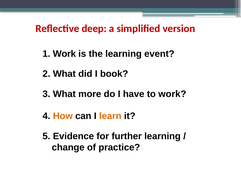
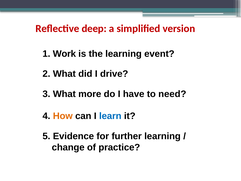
book: book -> drive (114, 74)
to work: work -> need (172, 94)
learn colour: orange -> blue (110, 116)
